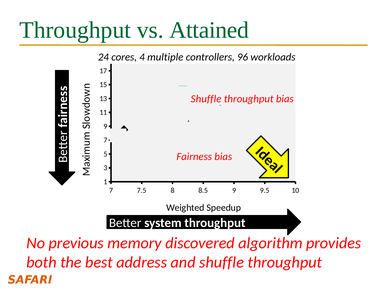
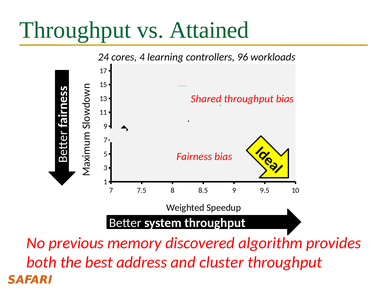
multiple: multiple -> learning (165, 57)
Shuffle: Shuffle -> Shared (206, 99)
and shuffle: shuffle -> cluster (222, 263)
